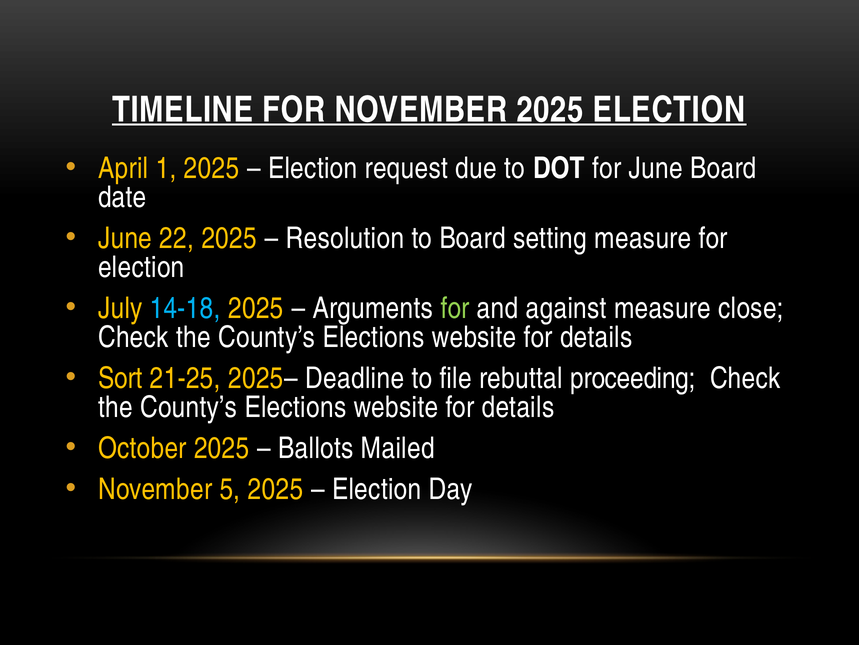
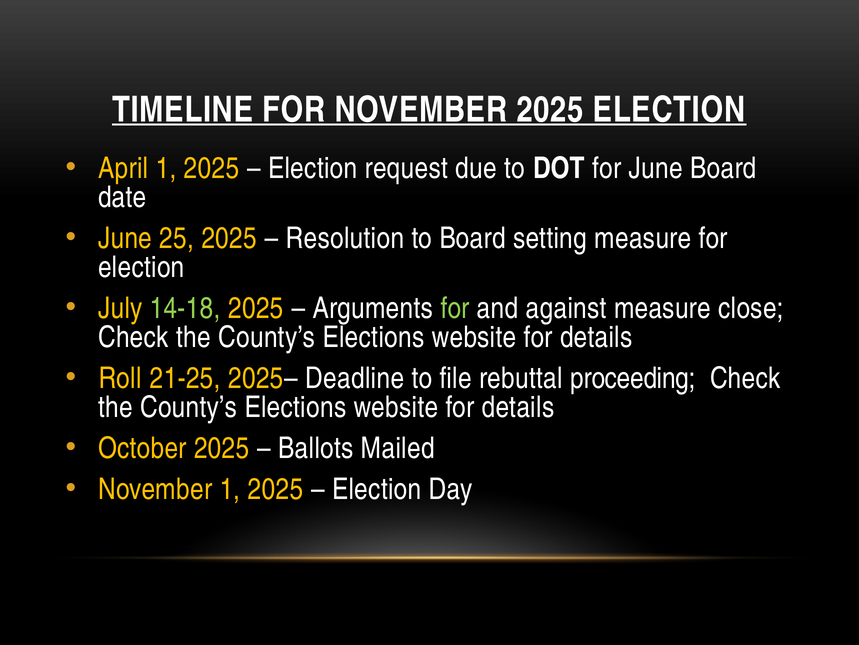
22: 22 -> 25 (177, 238)
14-18 colour: light blue -> light green (185, 308)
Sort: Sort -> Roll (120, 378)
November 5: 5 -> 1 (230, 489)
